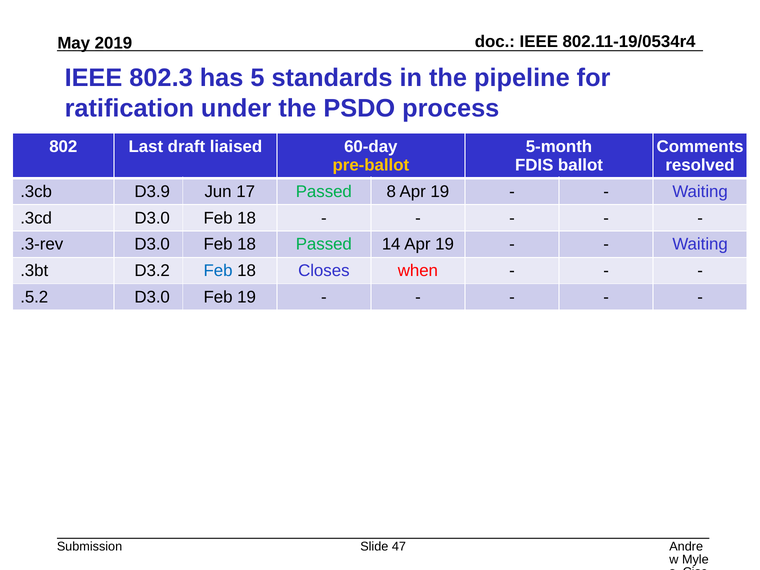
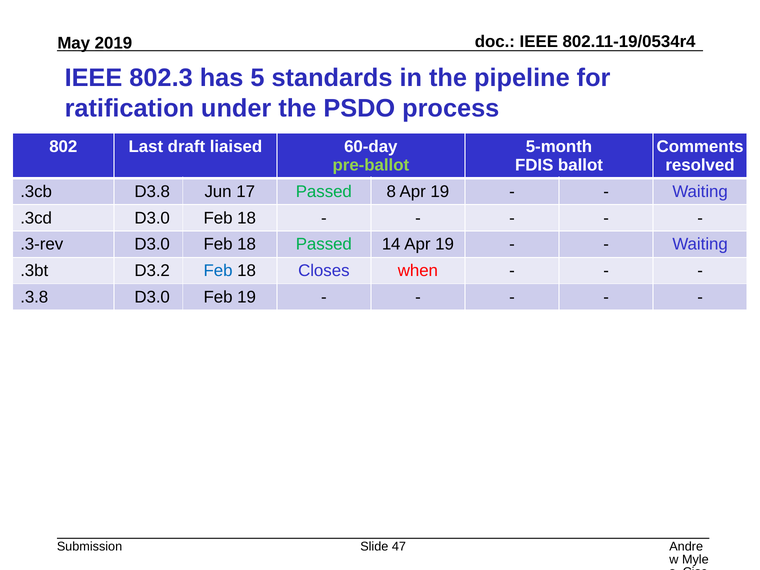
pre-ballot colour: yellow -> light green (371, 165)
D3.9: D3.9 -> D3.8 (152, 192)
.5.2: .5.2 -> .3.8 (34, 297)
